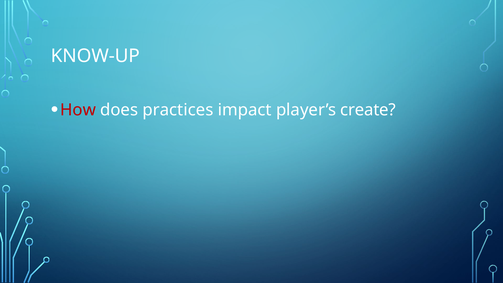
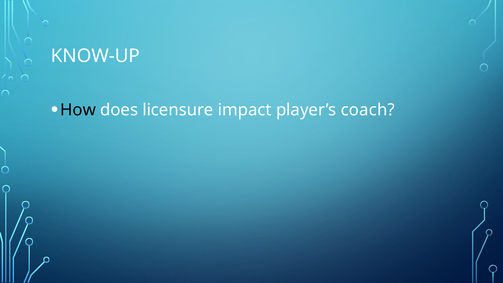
How colour: red -> black (78, 110)
practices: practices -> licensure (178, 110)
create: create -> coach (368, 110)
